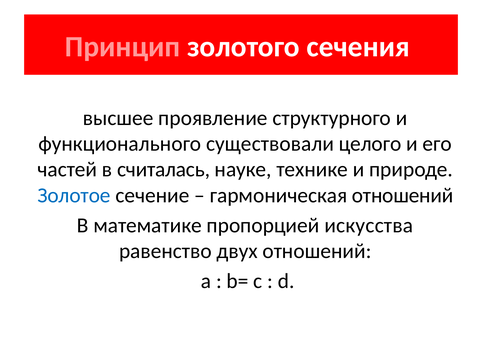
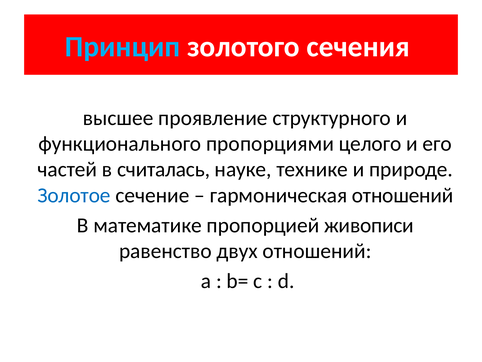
Принцип colour: pink -> light blue (123, 47)
существовали: существовали -> пропорциями (270, 144)
искусства: искусства -> живописи (369, 225)
